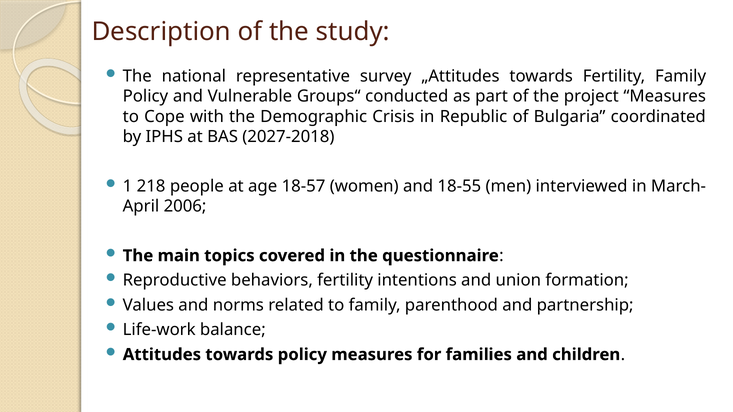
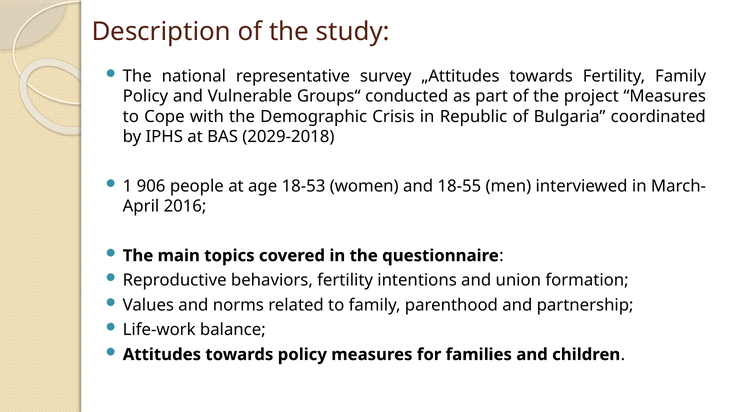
2027-2018: 2027-2018 -> 2029-2018 (288, 137)
218: 218 -> 906 (151, 186)
18-57: 18-57 -> 18-53 (304, 186)
2006: 2006 -> 2016 (185, 206)
